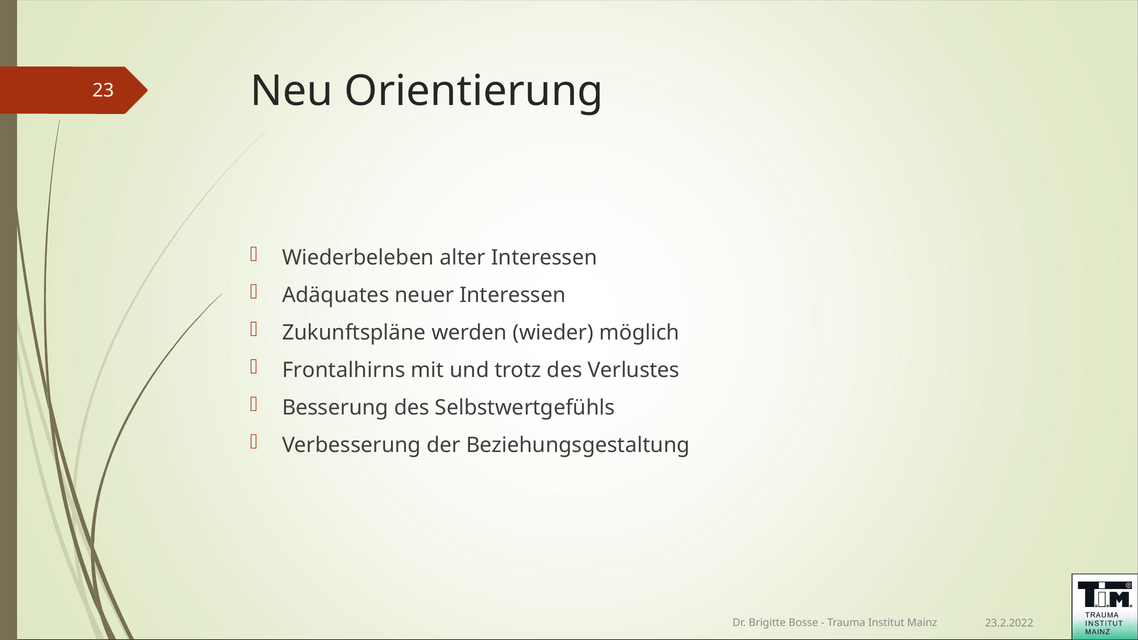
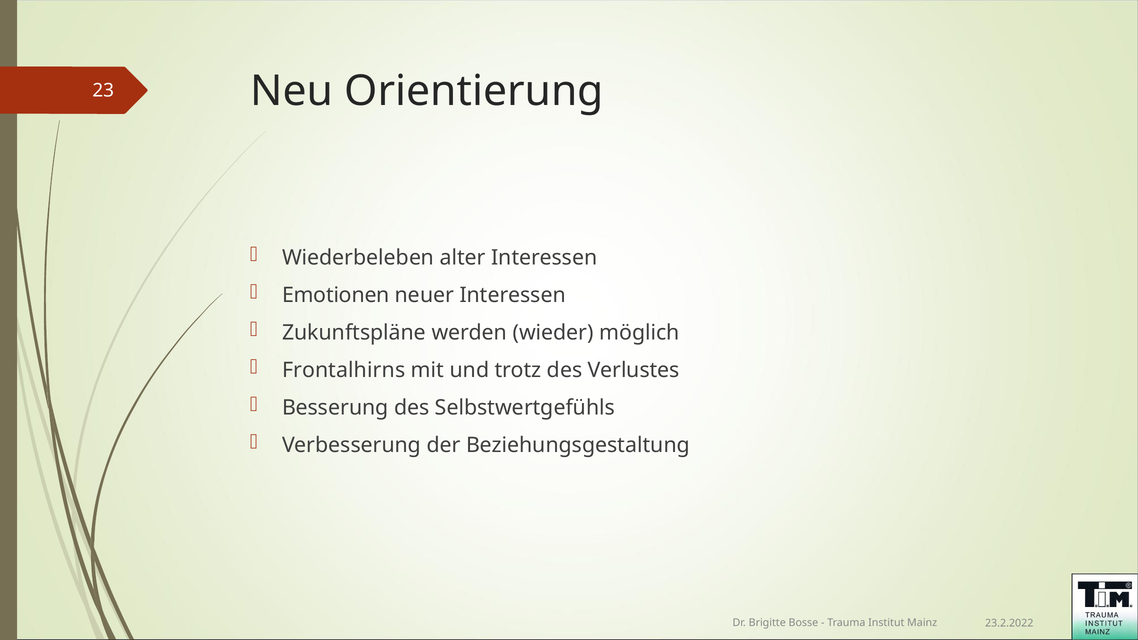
Adäquates: Adäquates -> Emotionen (336, 295)
